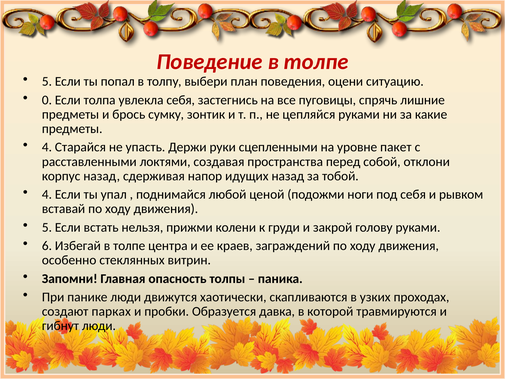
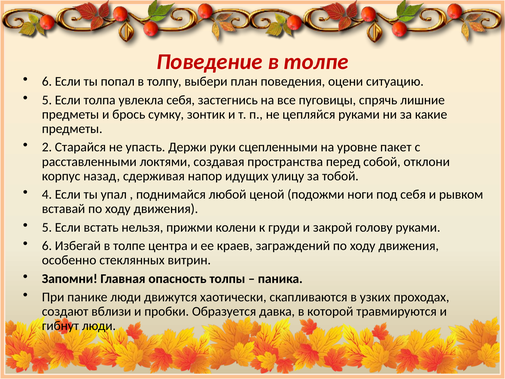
5: 5 -> 6 (47, 82)
0: 0 -> 5 (47, 100)
4: 4 -> 2 (47, 147)
идущих назад: назад -> улицу (288, 176)
парках: парках -> вблизи (111, 311)
